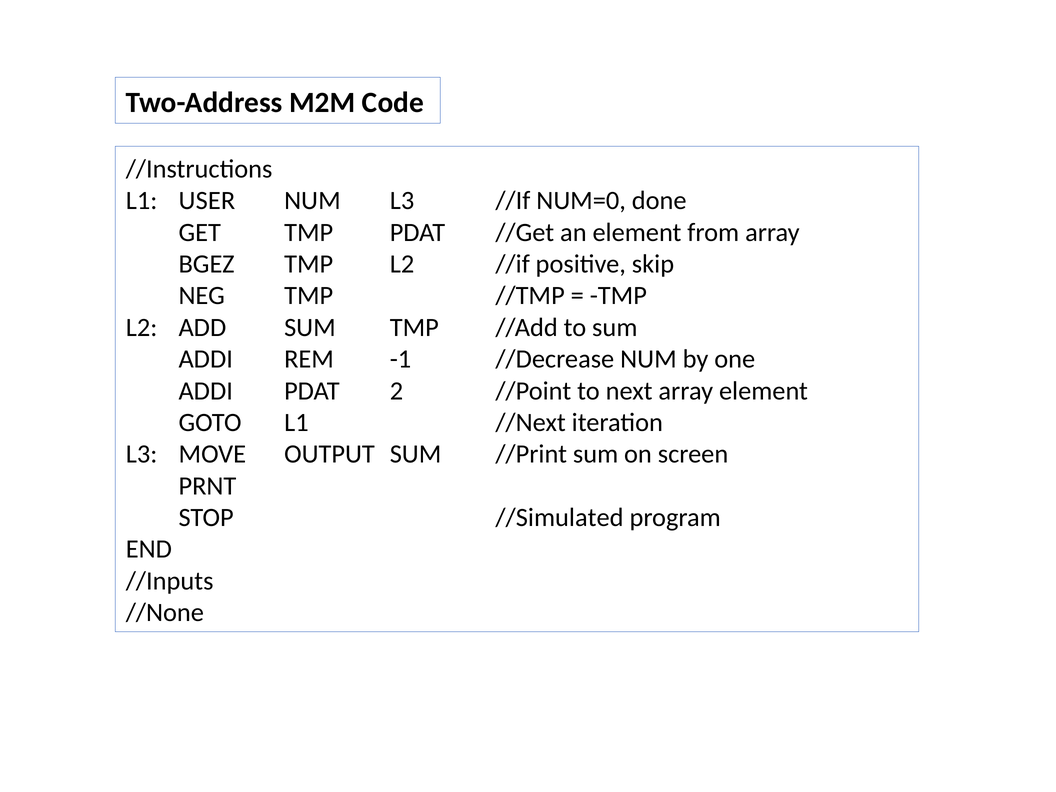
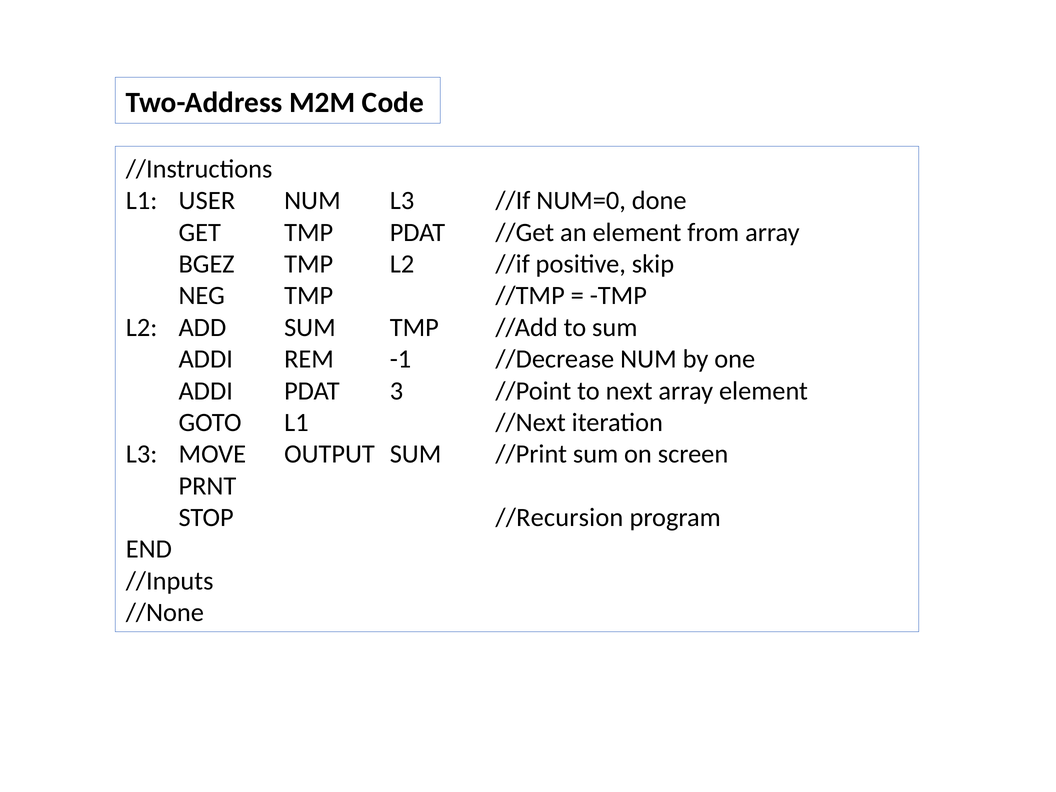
2: 2 -> 3 (396, 391)
//Simulated: //Simulated -> //Recursion (559, 518)
